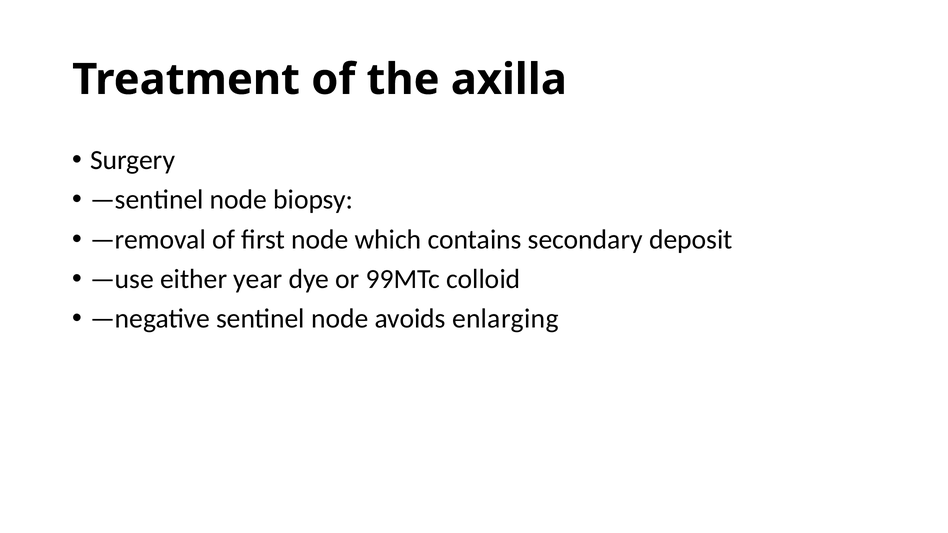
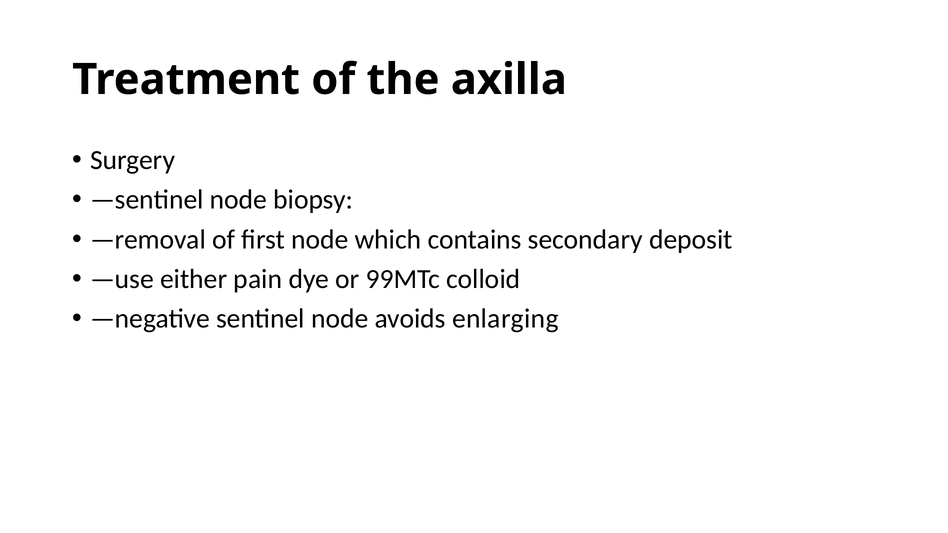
year: year -> pain (258, 279)
